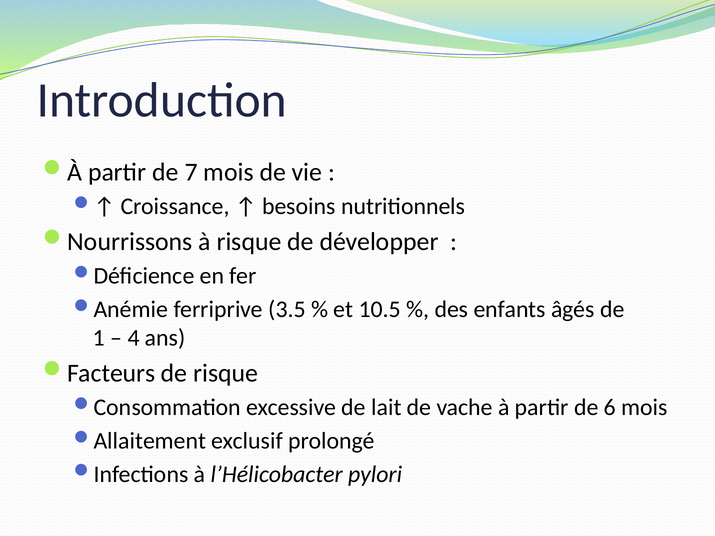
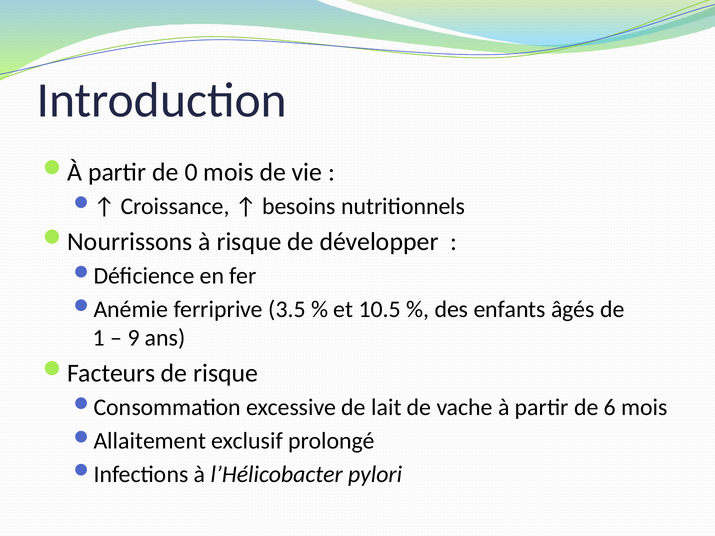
7: 7 -> 0 (191, 172)
4: 4 -> 9 (134, 338)
